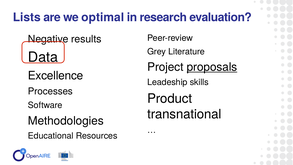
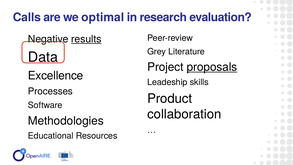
Lists: Lists -> Calls (27, 17)
results underline: none -> present (86, 39)
transnational: transnational -> collaboration (184, 114)
